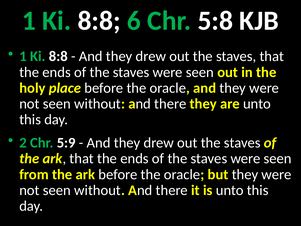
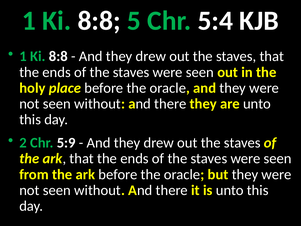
6: 6 -> 5 (134, 21)
5:8: 5:8 -> 5:4 (215, 21)
